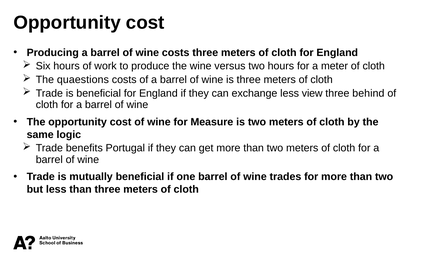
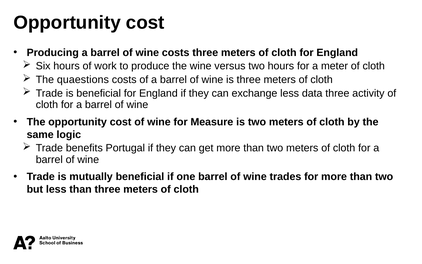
view: view -> data (312, 93)
behind: behind -> activity (368, 93)
